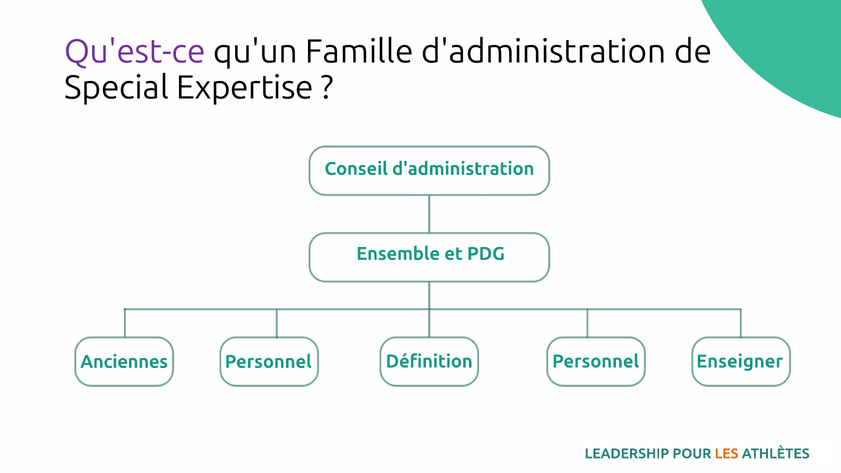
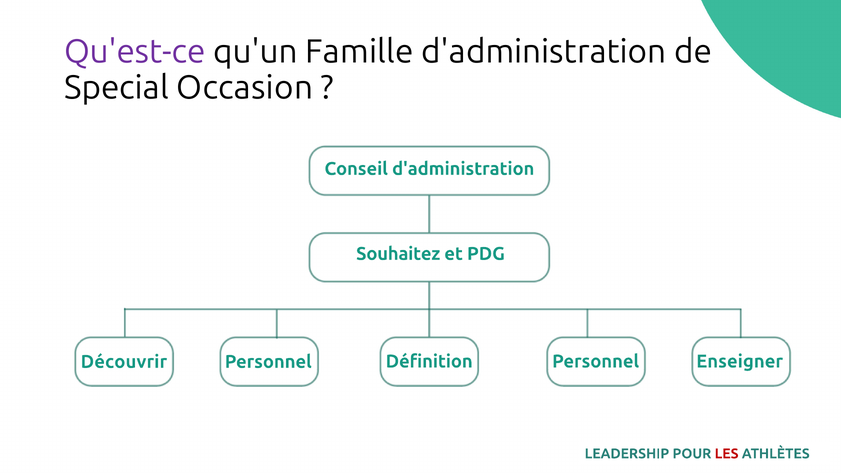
Expertise: Expertise -> Occasion (245, 88)
Ensemble: Ensemble -> Souhaitez (398, 254)
Anciennes: Anciennes -> Découvrir (124, 362)
LES colour: orange -> red (727, 454)
